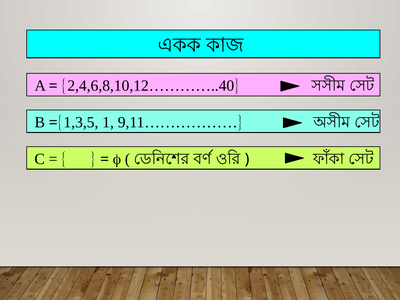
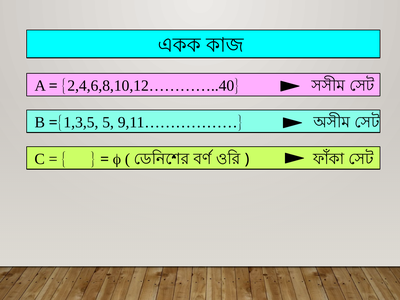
1: 1 -> 5 (108, 122)
